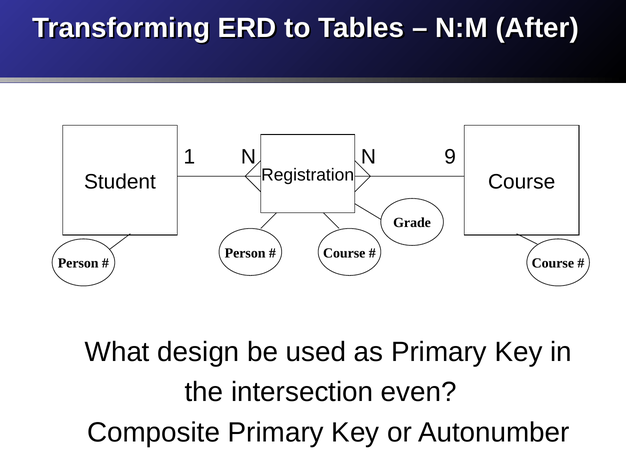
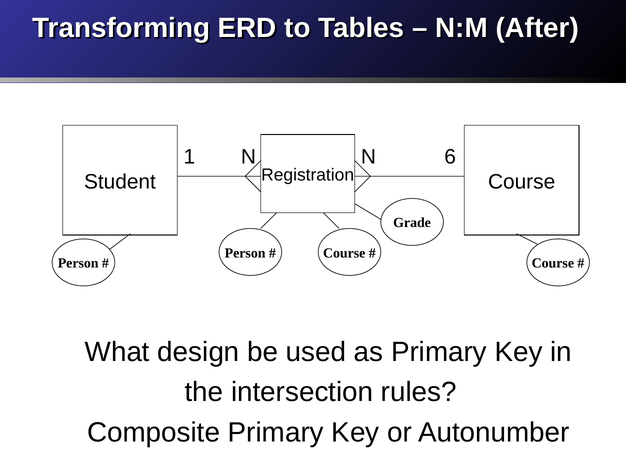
9: 9 -> 6 (450, 157)
even: even -> rules (419, 392)
